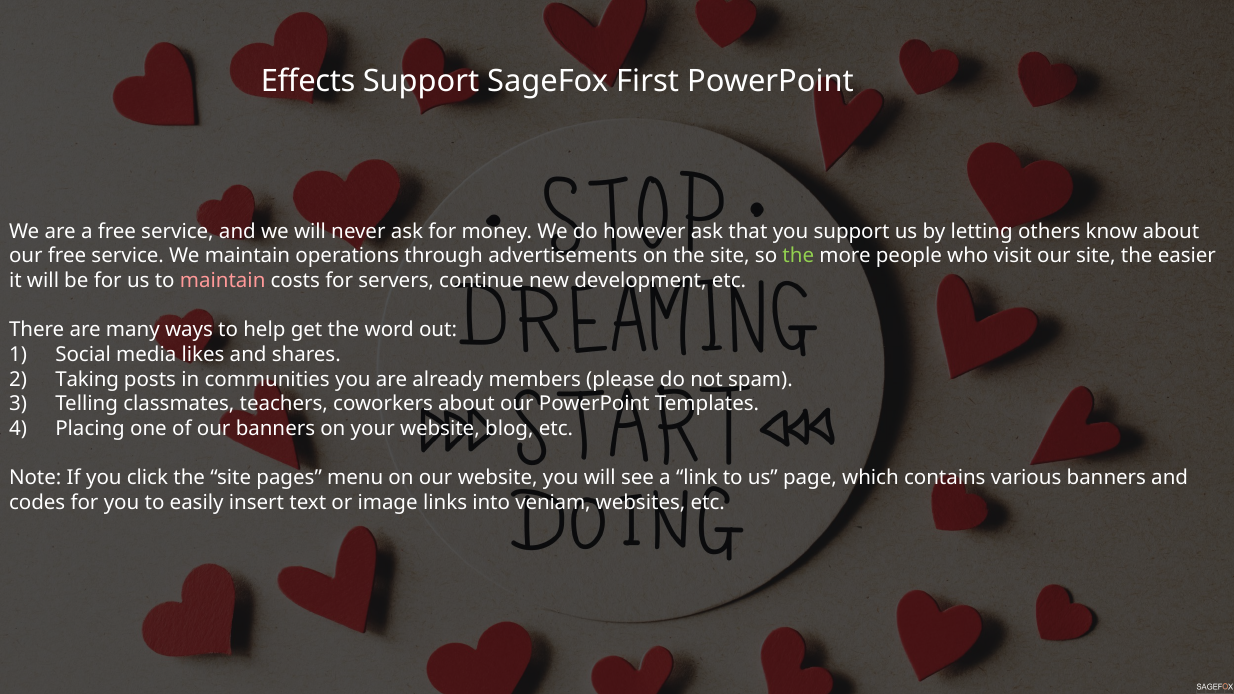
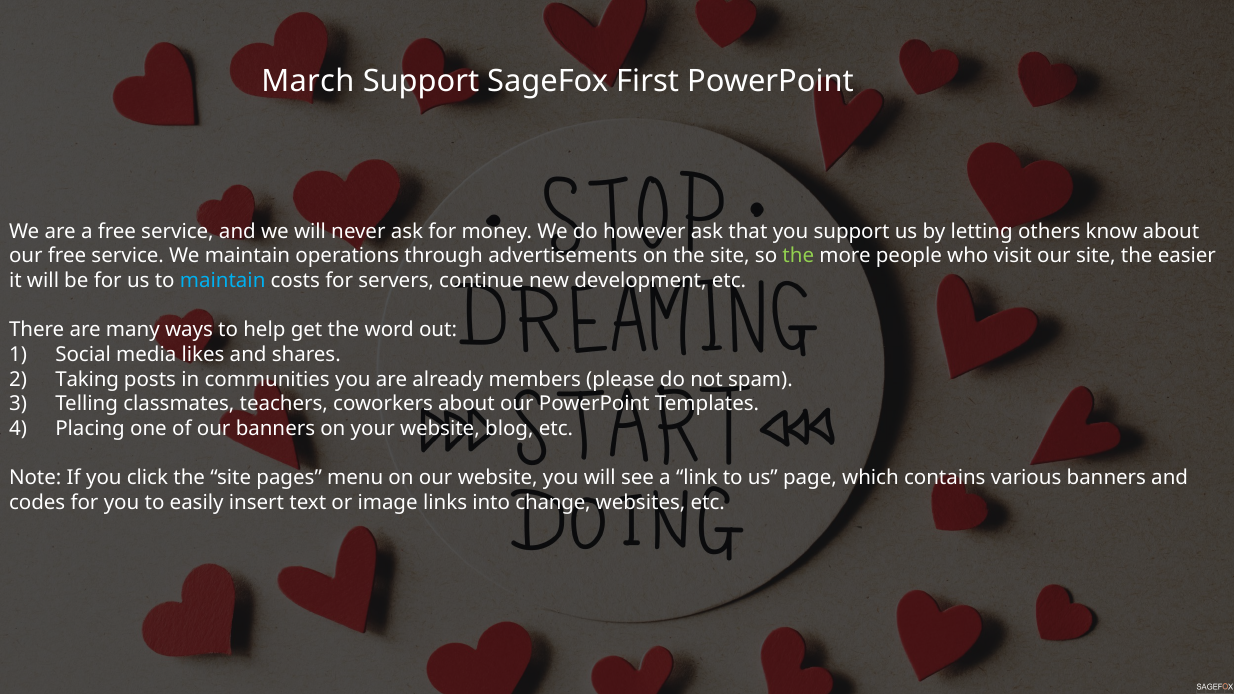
Effects: Effects -> March (308, 81)
maintain colour: pink -> light blue (223, 281)
veniam: veniam -> change (553, 503)
